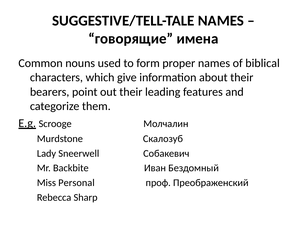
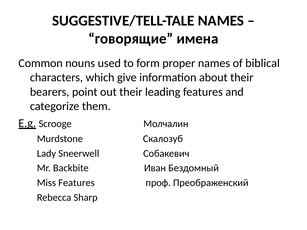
Miss Personal: Personal -> Features (76, 183)
